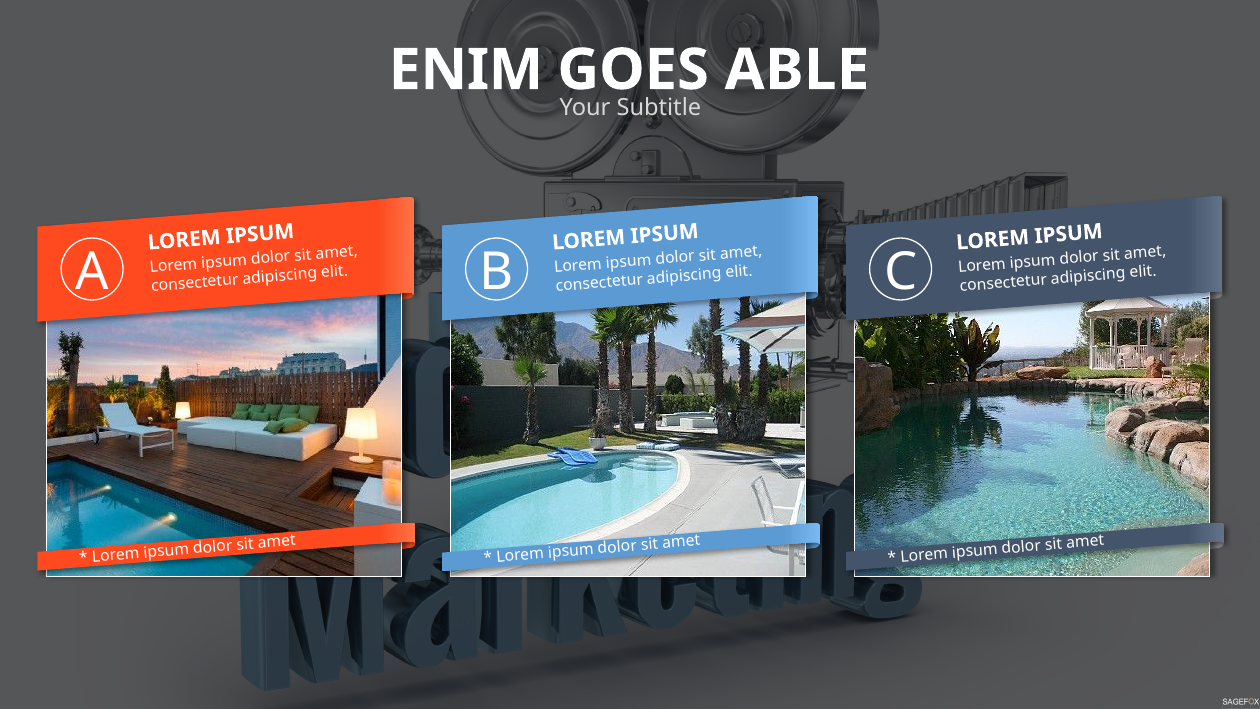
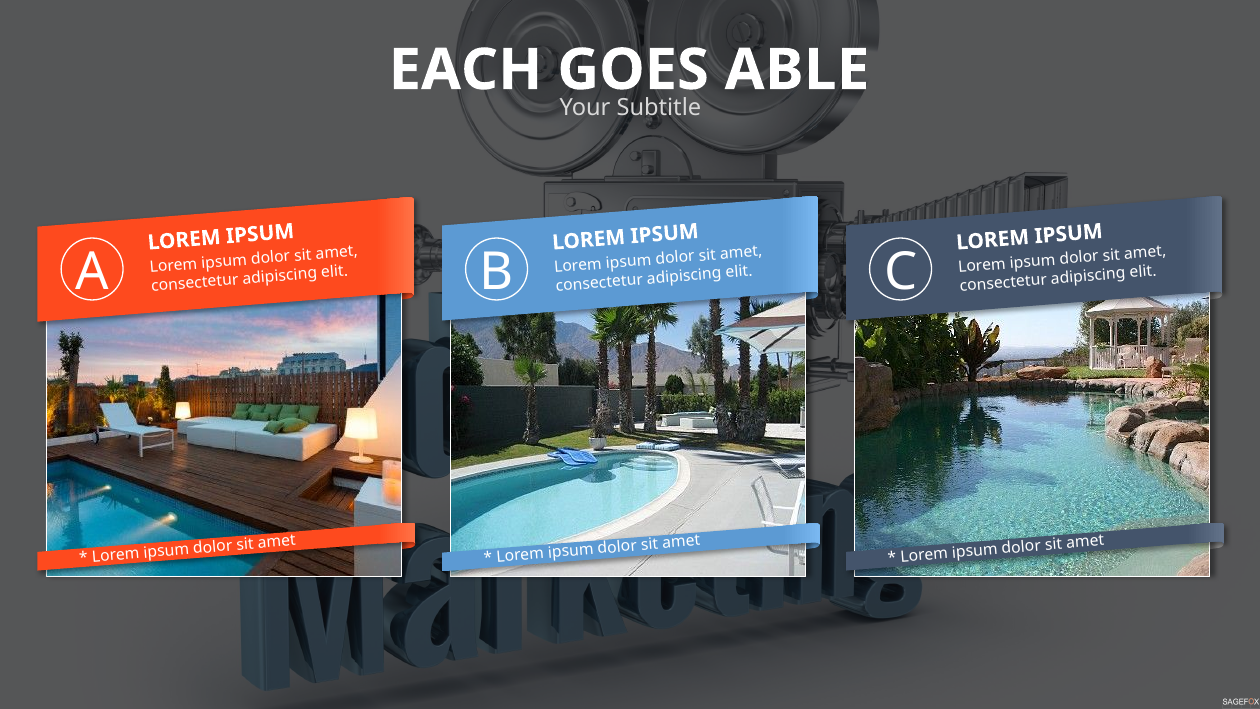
ENIM: ENIM -> EACH (466, 70)
